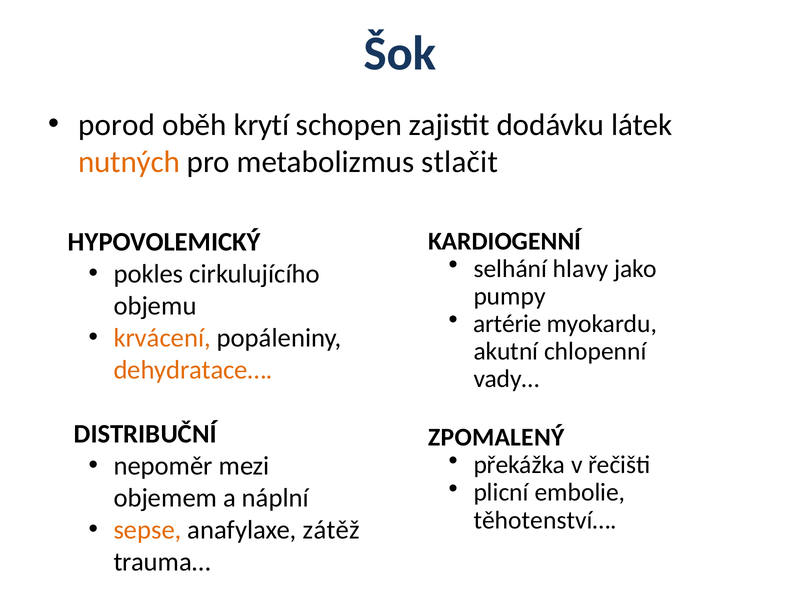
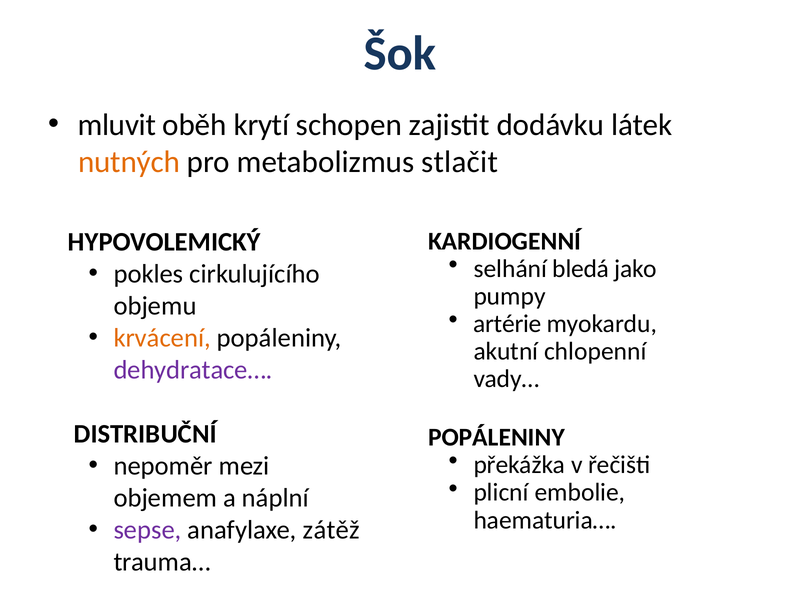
porod: porod -> mluvit (117, 125)
hlavy: hlavy -> bledá (581, 269)
dehydratace… colour: orange -> purple (193, 370)
ZPOMALENÝ: ZPOMALENÝ -> POPÁLENINY (496, 437)
těhotenství…: těhotenství… -> haematuria… (545, 520)
sepse colour: orange -> purple (148, 530)
